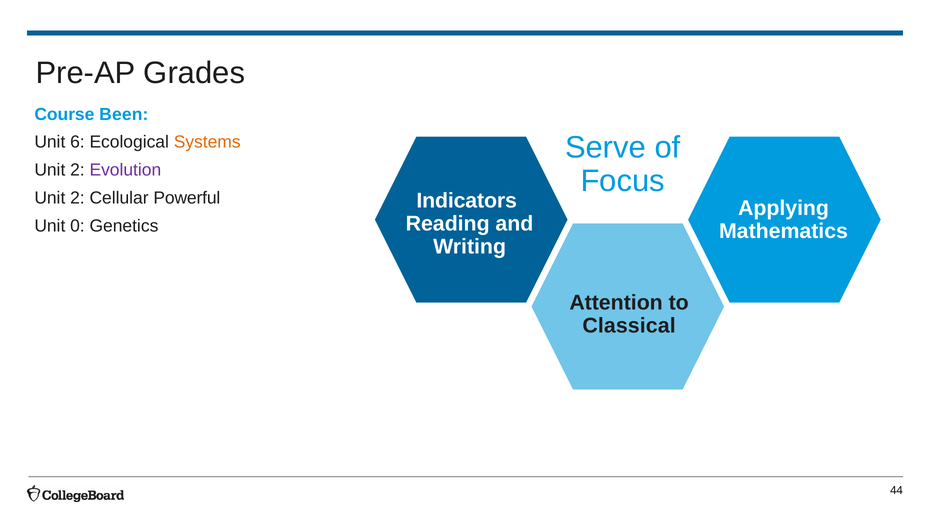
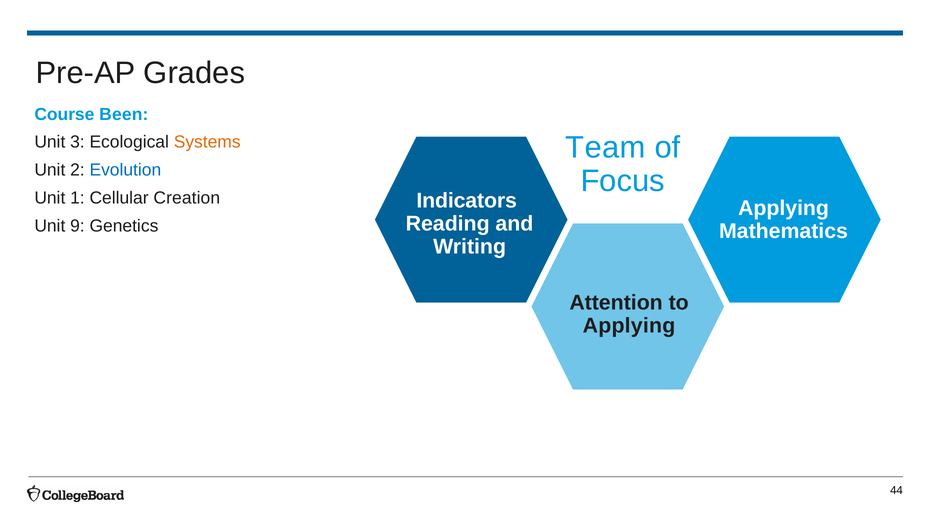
Serve: Serve -> Team (605, 148)
6: 6 -> 3 (77, 142)
Evolution colour: purple -> blue (125, 170)
2: 2 -> 1 (77, 198)
Powerful: Powerful -> Creation (187, 198)
0: 0 -> 9 (77, 226)
Classical: Classical -> Applying (629, 326)
